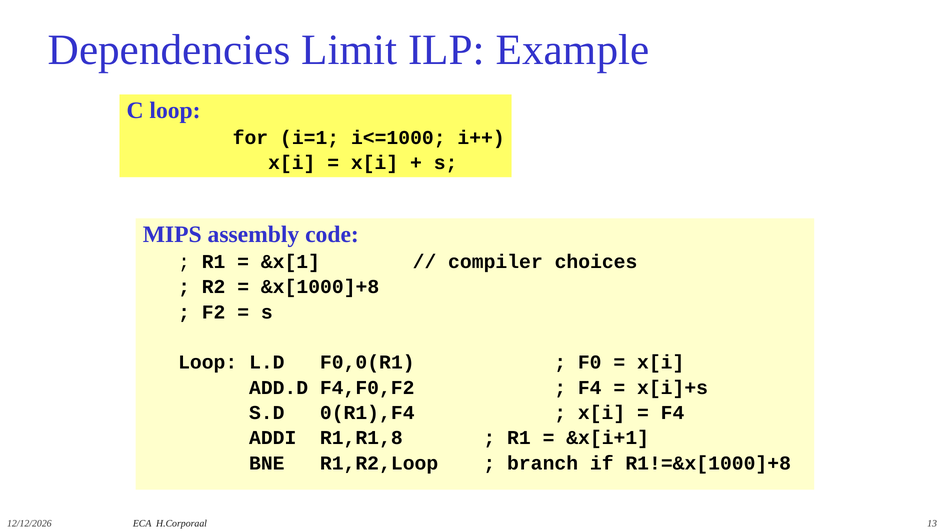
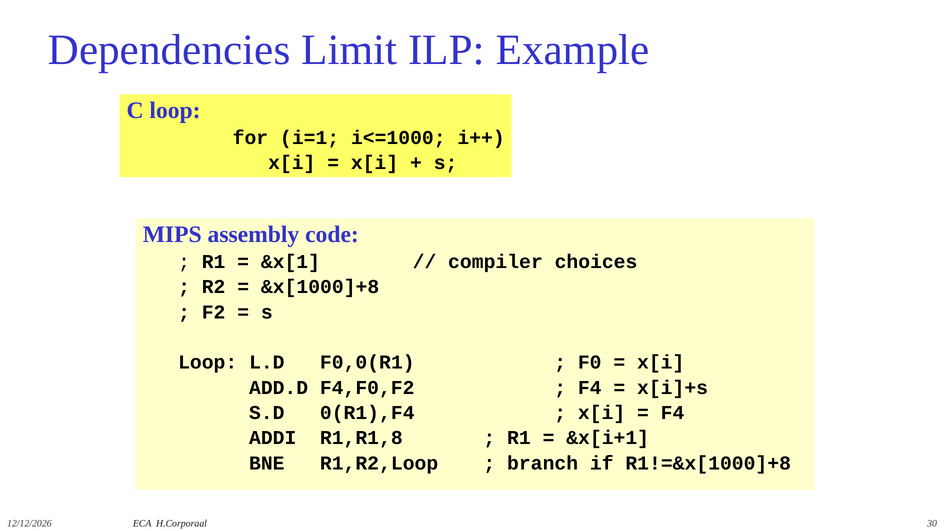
13: 13 -> 30 (932, 523)
